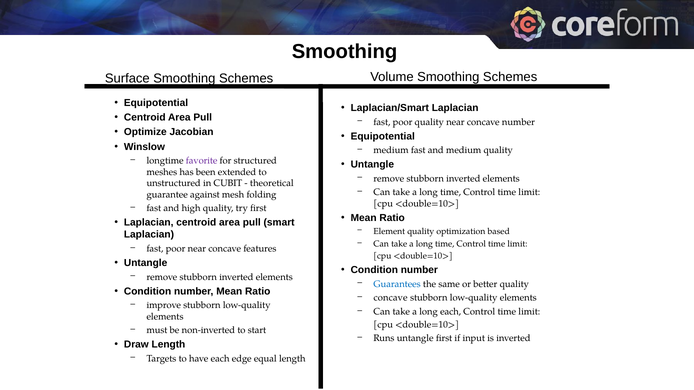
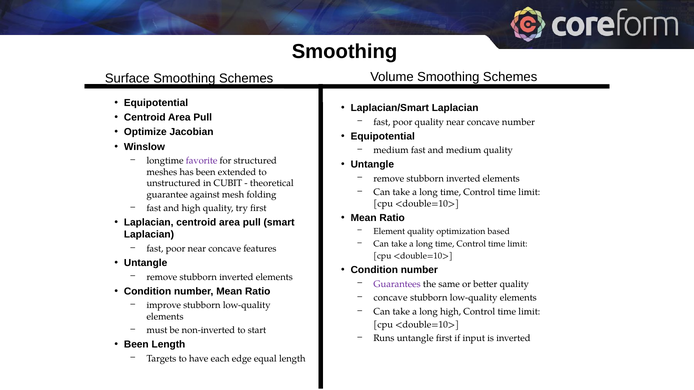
Guarantees colour: blue -> purple (397, 284)
long each: each -> high (451, 312)
Draw: Draw -> Been (136, 345)
